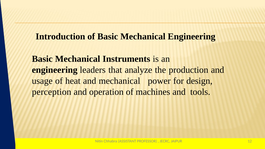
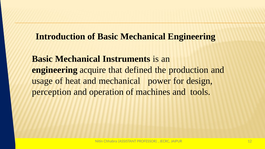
leaders: leaders -> acquire (93, 70)
analyze: analyze -> defined (138, 70)
